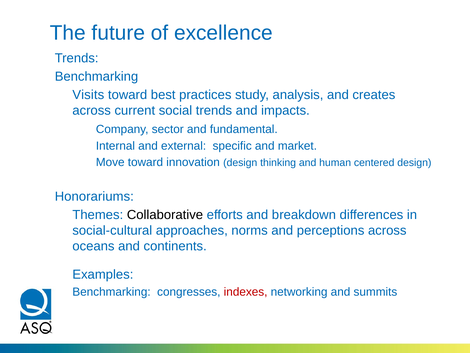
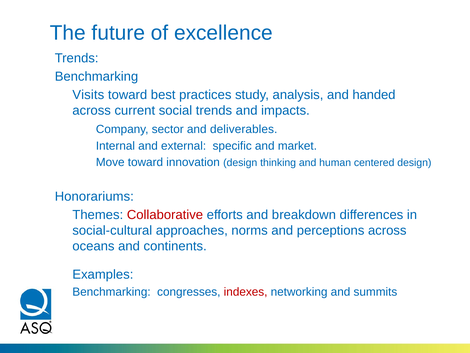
creates: creates -> handed (374, 95)
fundamental: fundamental -> deliverables (244, 129)
Collaborative colour: black -> red (165, 215)
